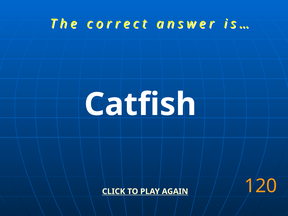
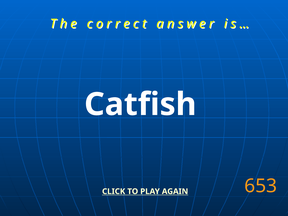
120: 120 -> 653 (261, 186)
